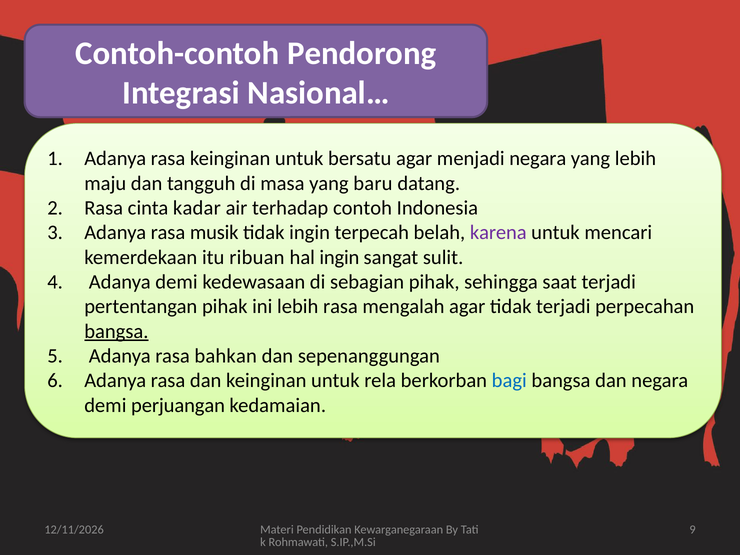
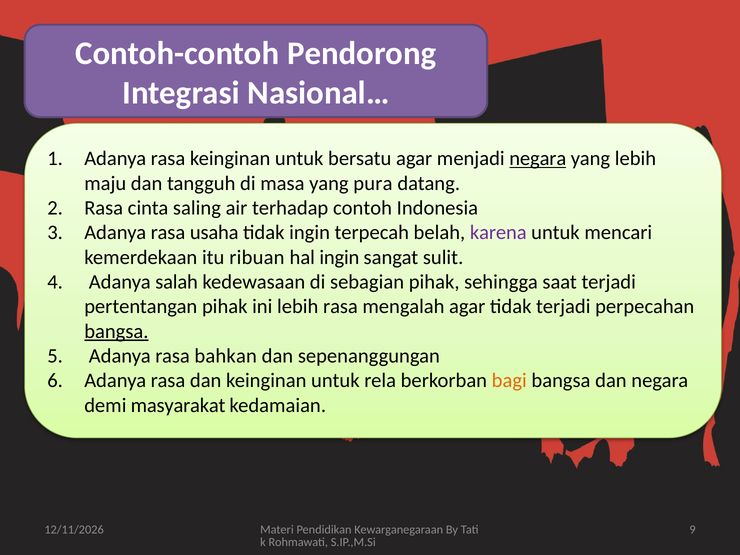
negara underline: none -> present (538, 159)
baru: baru -> pura (373, 183)
kadar: kadar -> saling (197, 208)
musik: musik -> usaha (214, 233)
Adanya demi: demi -> salah (177, 282)
bagi colour: blue -> orange (509, 381)
perjuangan: perjuangan -> masyarakat (178, 405)
